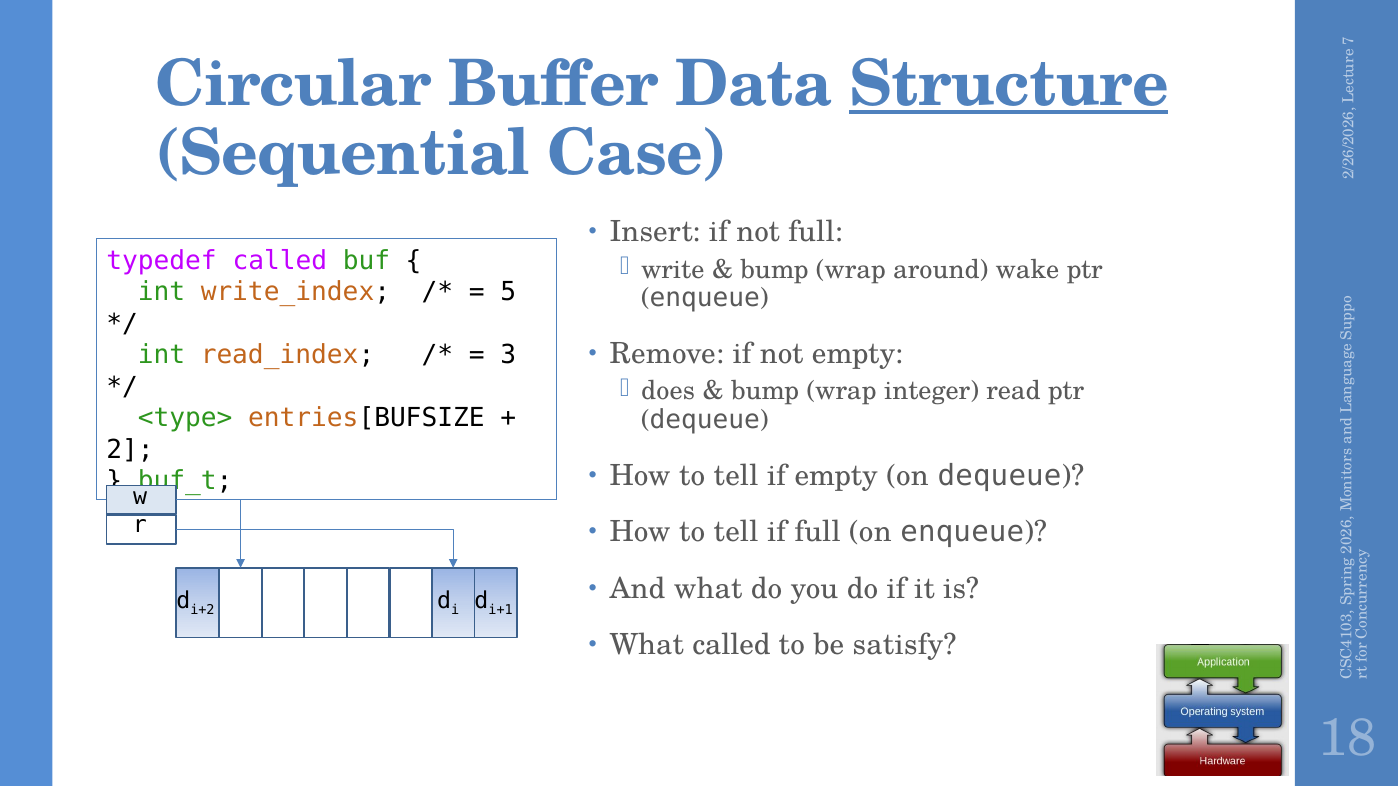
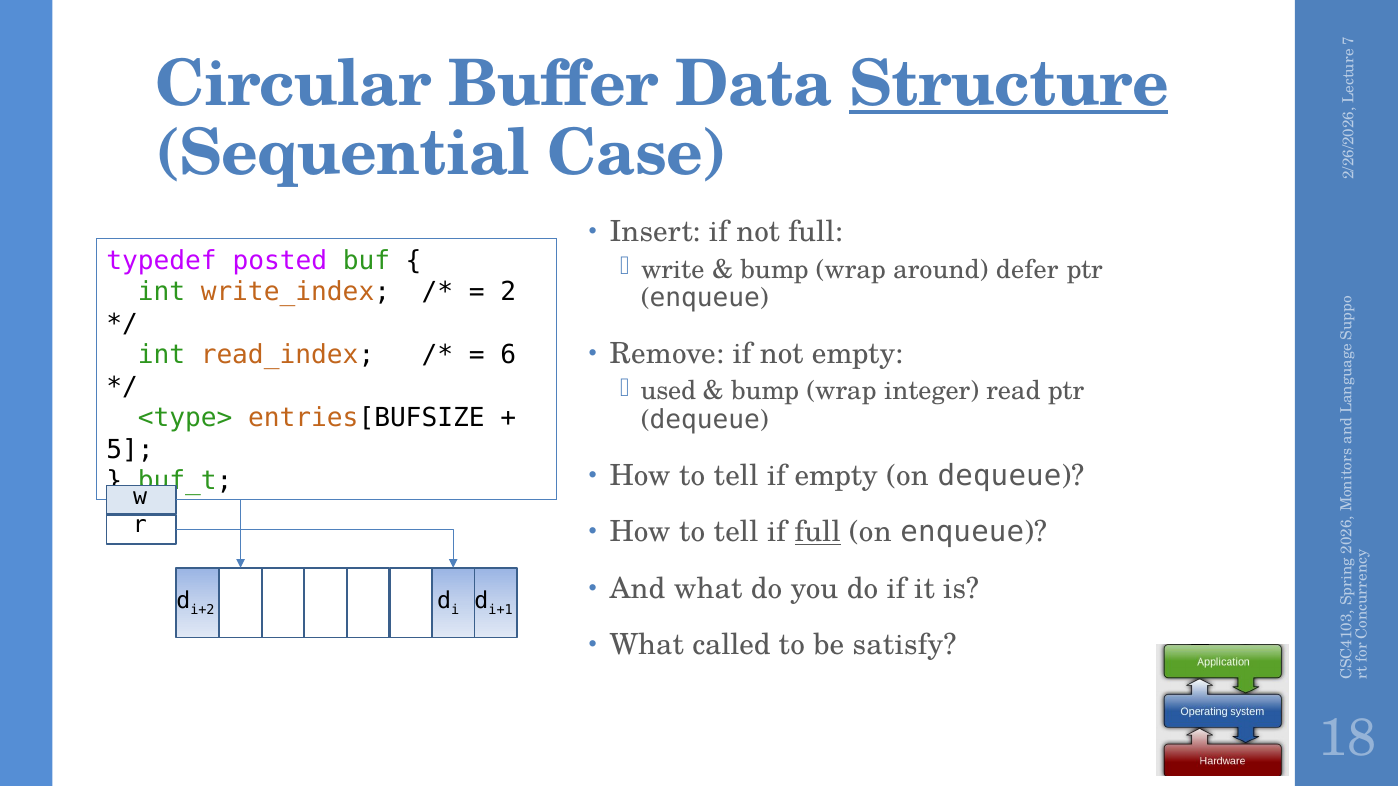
typedef called: called -> posted (280, 261)
wake: wake -> defer (1027, 269)
5: 5 -> 2 (508, 292)
3: 3 -> 6 (508, 355)
does: does -> used (668, 391)
2: 2 -> 5 (130, 450)
full underline: none -> present (818, 532)
